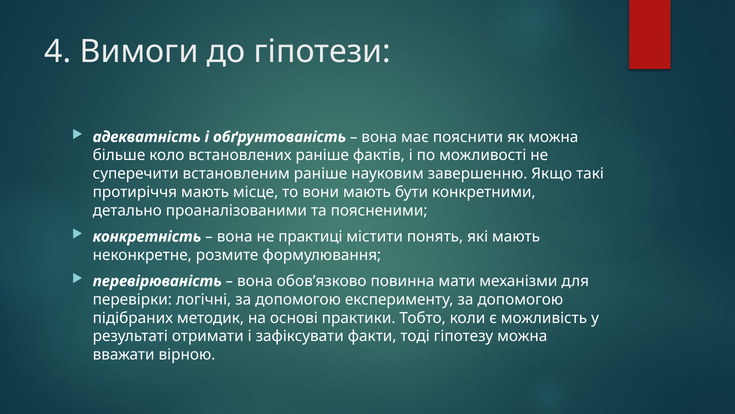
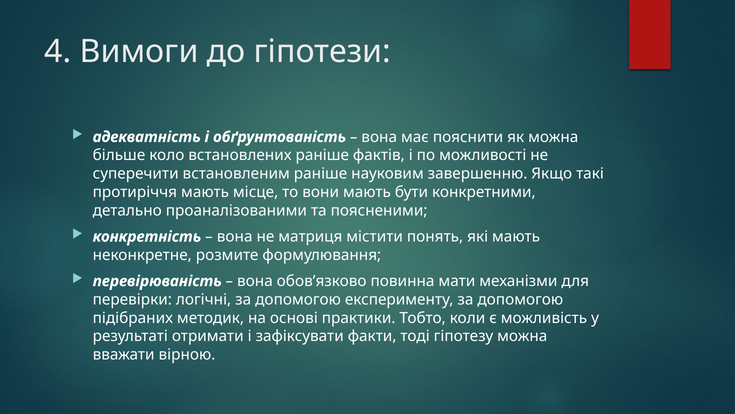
практиці: практиці -> матриця (310, 236)
